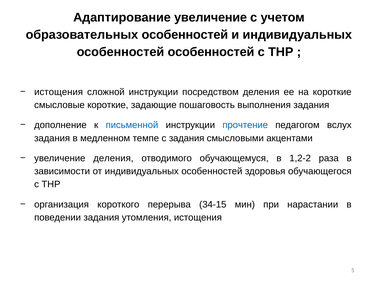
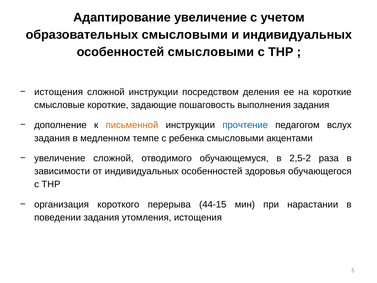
образовательных особенностей: особенностей -> смысловыми (185, 35)
особенностей особенностей: особенностей -> смысловыми (211, 52)
письменной colour: blue -> orange (132, 125)
с задания: задания -> ребенка (187, 138)
увеличение деления: деления -> сложной (113, 158)
1,2-2: 1,2-2 -> 2,5-2 (300, 158)
34-15: 34-15 -> 44-15 (213, 204)
